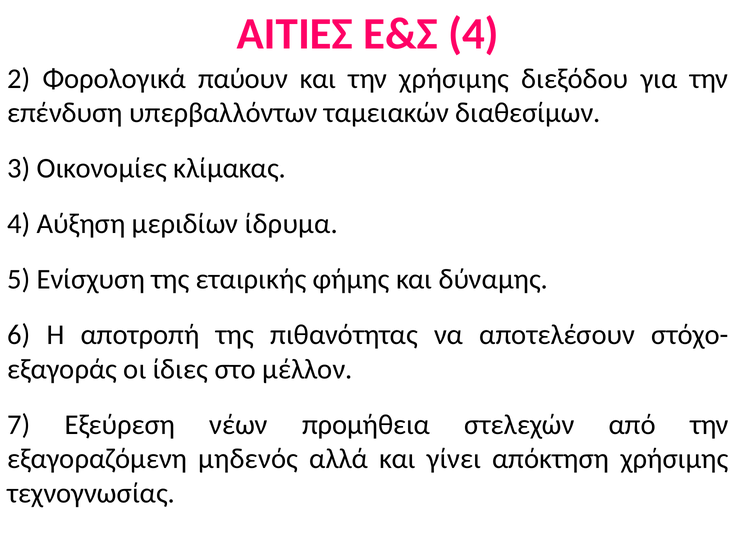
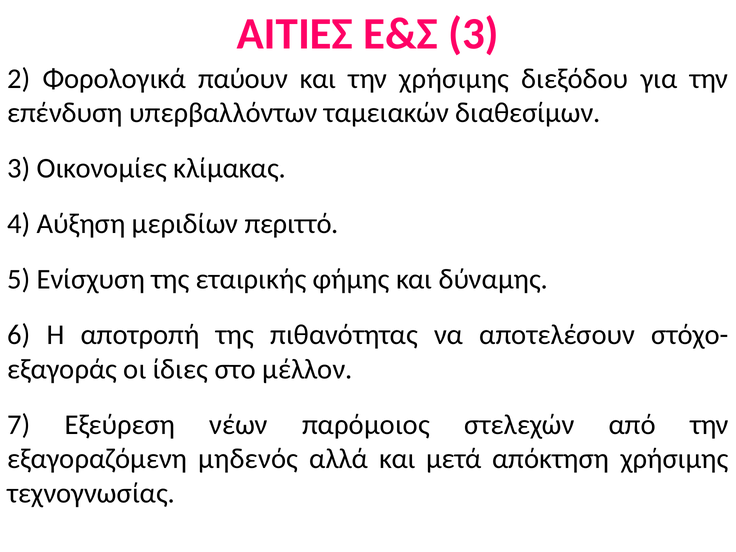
Ε&Σ 4: 4 -> 3 (473, 34)
ίδρυμα: ίδρυμα -> περιττό (292, 224)
προμήθεια: προμήθεια -> παρόμοιος (366, 425)
γίνει: γίνει -> μετά (454, 459)
